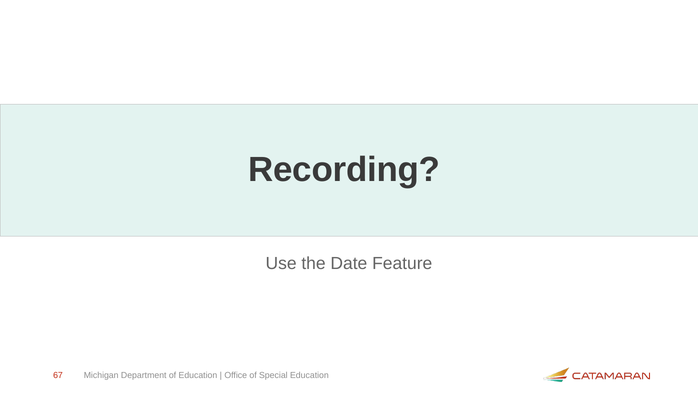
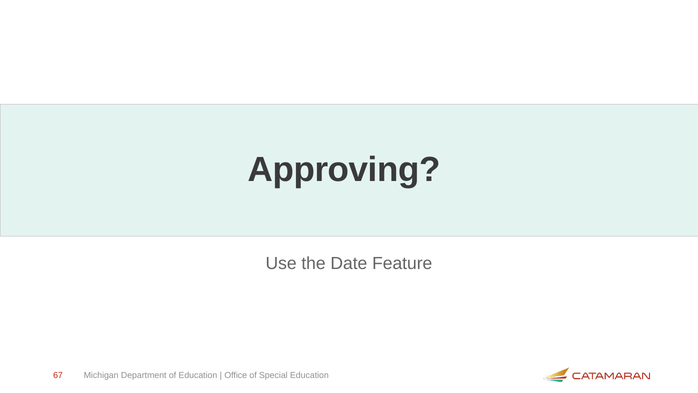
Recording: Recording -> Approving (344, 170)
